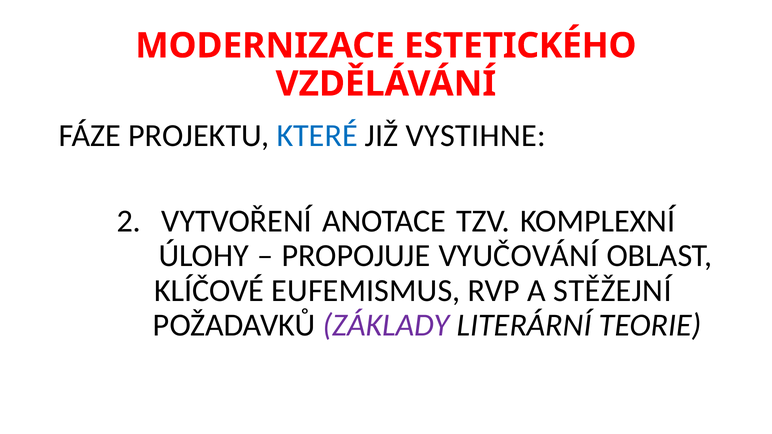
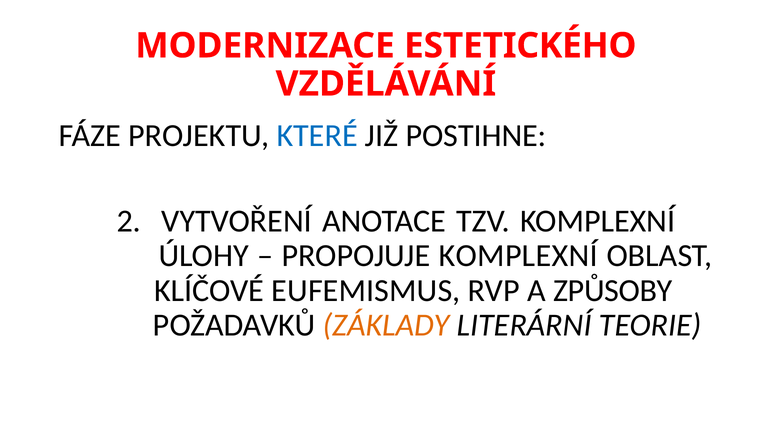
VYSTIHNE: VYSTIHNE -> POSTIHNE (476, 136)
PROPOJUJE VYUČOVÁNÍ: VYUČOVÁNÍ -> KOMPLEXNÍ (518, 256)
STĚŽEJNÍ: STĚŽEJNÍ -> ZPŮSOBY (613, 291)
ZÁKLADY colour: purple -> orange (386, 325)
